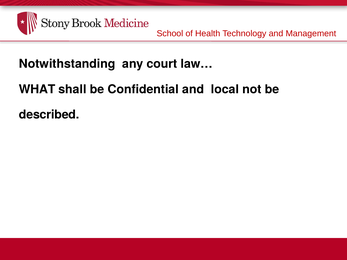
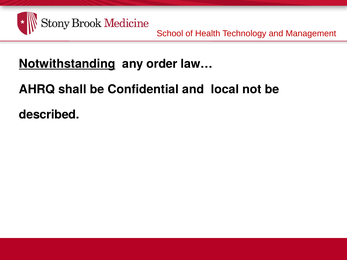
Notwithstanding underline: none -> present (67, 64)
court: court -> order (162, 64)
WHAT: WHAT -> AHRQ (37, 89)
